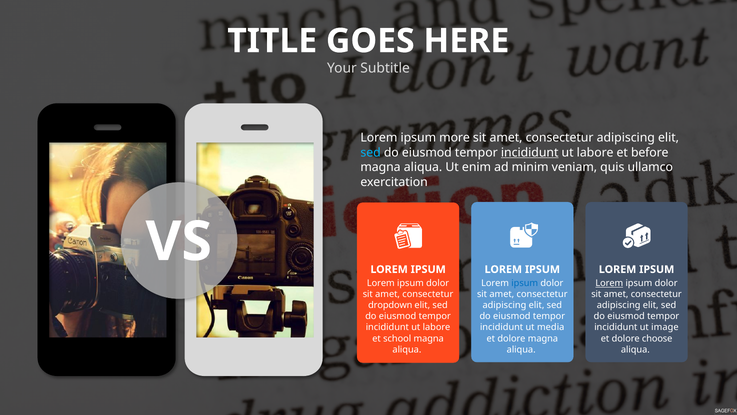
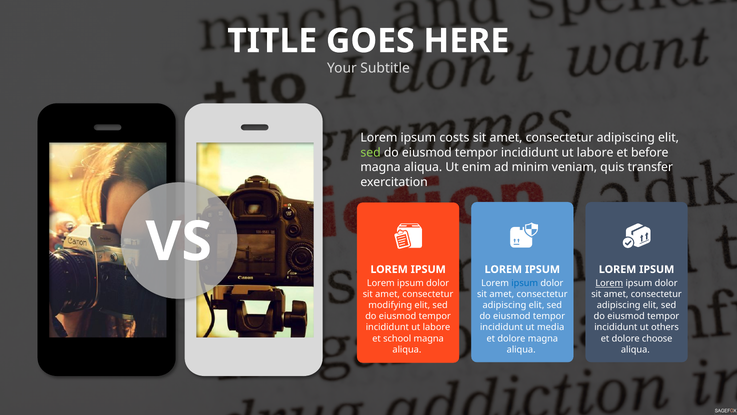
more: more -> costs (454, 138)
sed colour: light blue -> light green (371, 152)
incididunt underline: present -> none (530, 152)
ullamco: ullamco -> transfer (650, 167)
dropdown: dropdown -> modifying (390, 305)
image: image -> others (665, 327)
